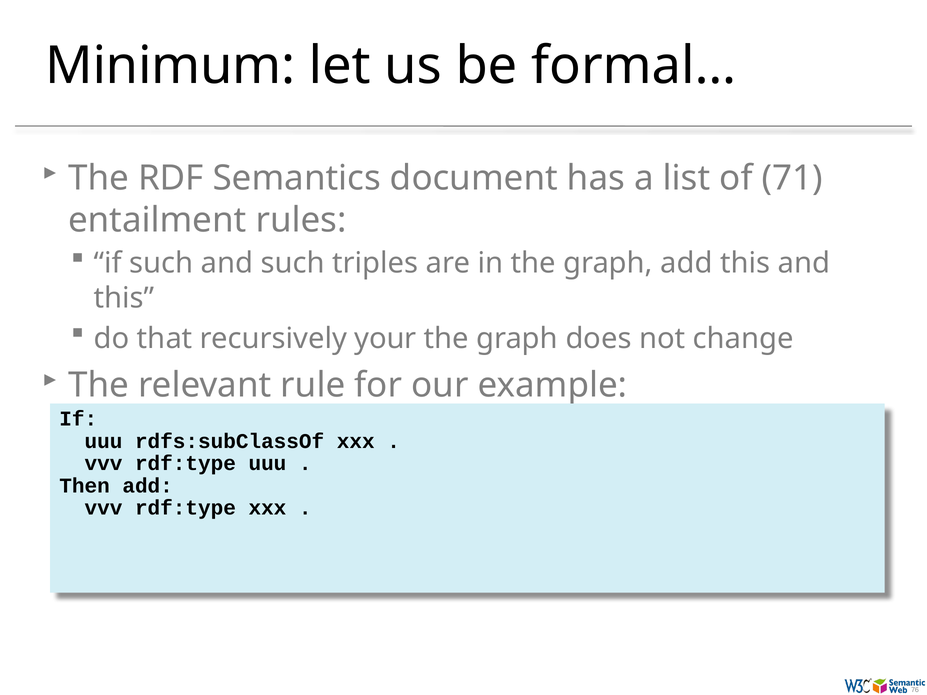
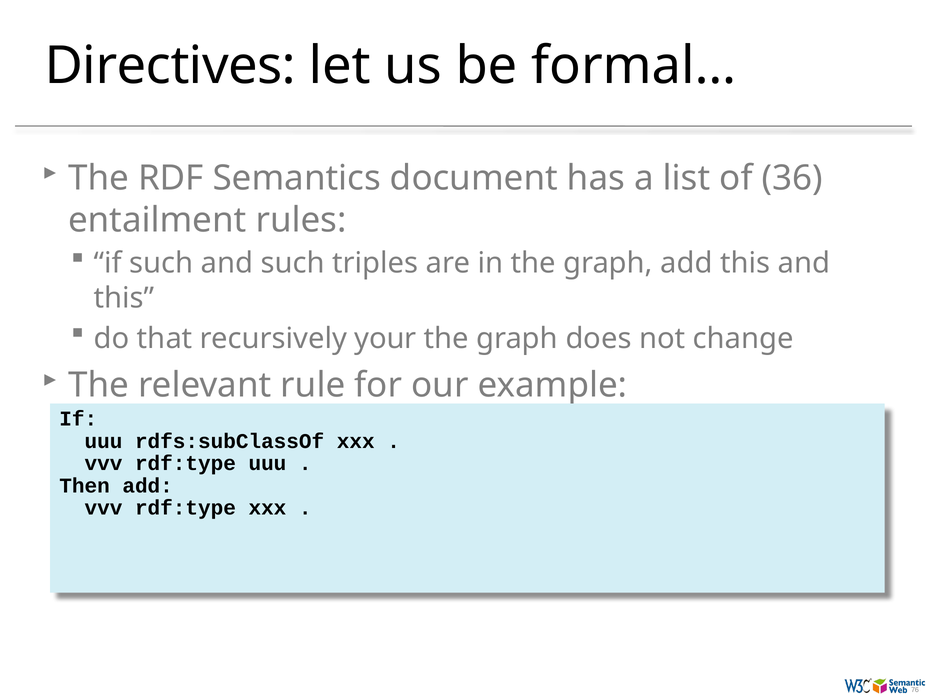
Minimum: Minimum -> Directives (170, 66)
71: 71 -> 36 (792, 178)
